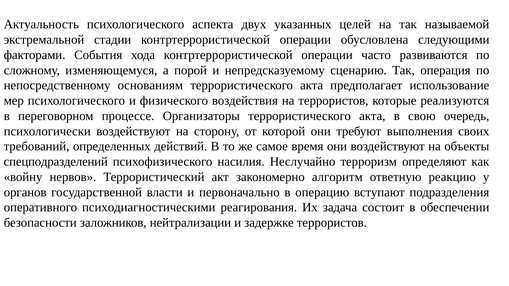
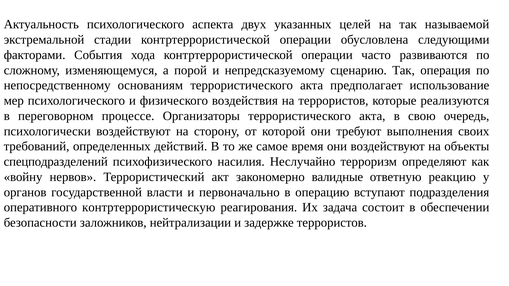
алгоритм: алгоритм -> валидные (337, 177)
психодиагностическими: психодиагностическими -> контртеррористическую (149, 208)
